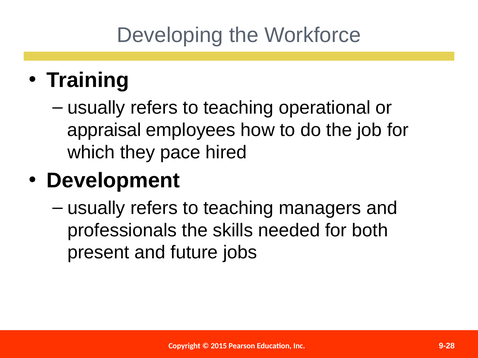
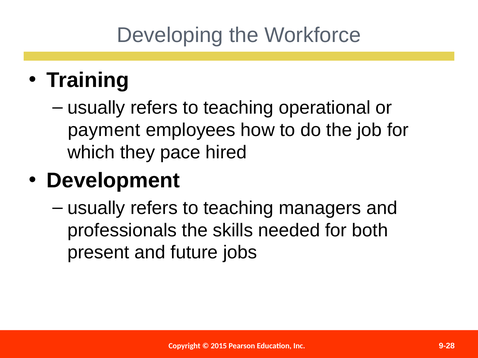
appraisal: appraisal -> payment (104, 130)
